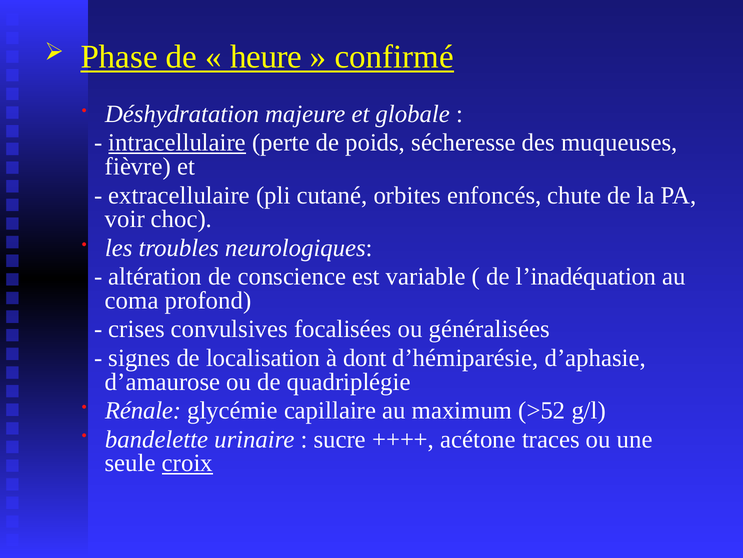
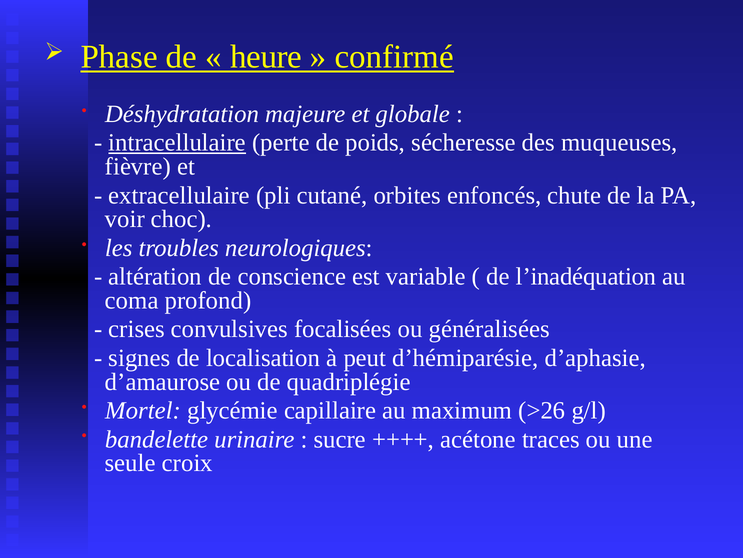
dont: dont -> peut (365, 358)
Rénale: Rénale -> Mortel (143, 410)
>52: >52 -> >26 (542, 410)
croix underline: present -> none (187, 463)
